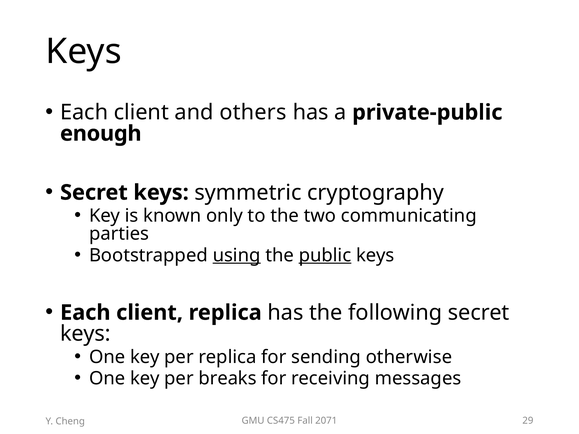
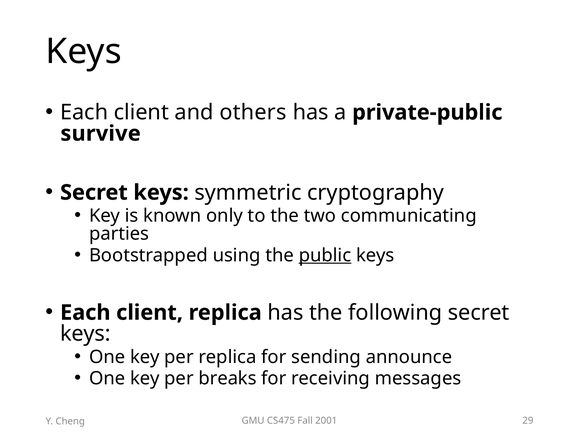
enough: enough -> survive (101, 134)
using underline: present -> none (237, 255)
otherwise: otherwise -> announce (409, 357)
2071: 2071 -> 2001 (326, 421)
